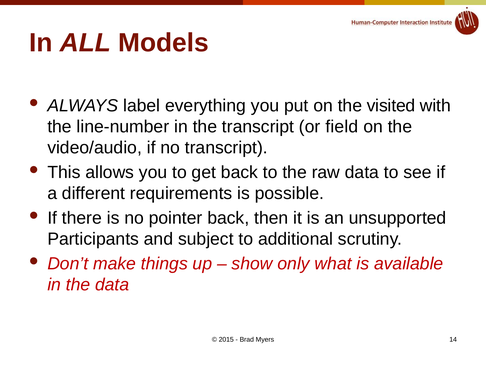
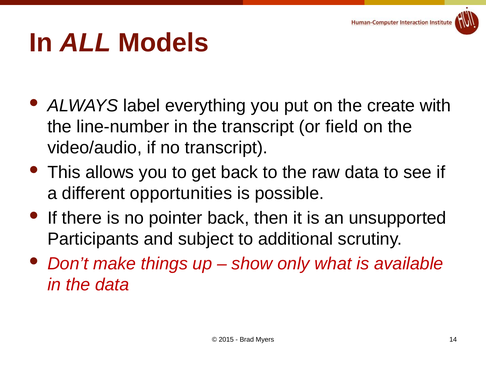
visited: visited -> create (391, 105)
requirements: requirements -> opportunities (181, 193)
